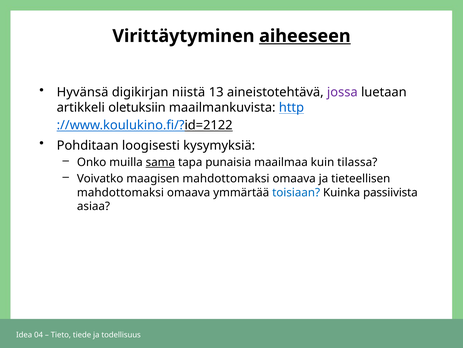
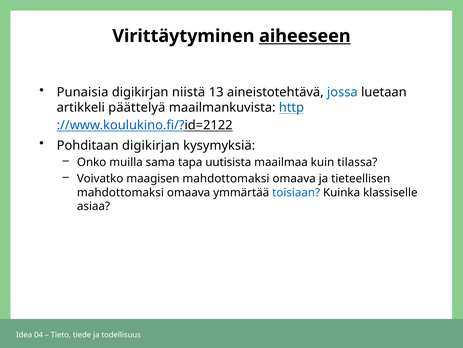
Hyvänsä: Hyvänsä -> Punaisia (83, 92)
jossa colour: purple -> blue (342, 92)
oletuksiin: oletuksiin -> päättelyä (137, 107)
Pohditaan loogisesti: loogisesti -> digikirjan (151, 145)
sama underline: present -> none (160, 162)
punaisia: punaisia -> uutisista (228, 162)
passiivista: passiivista -> klassiselle (390, 192)
